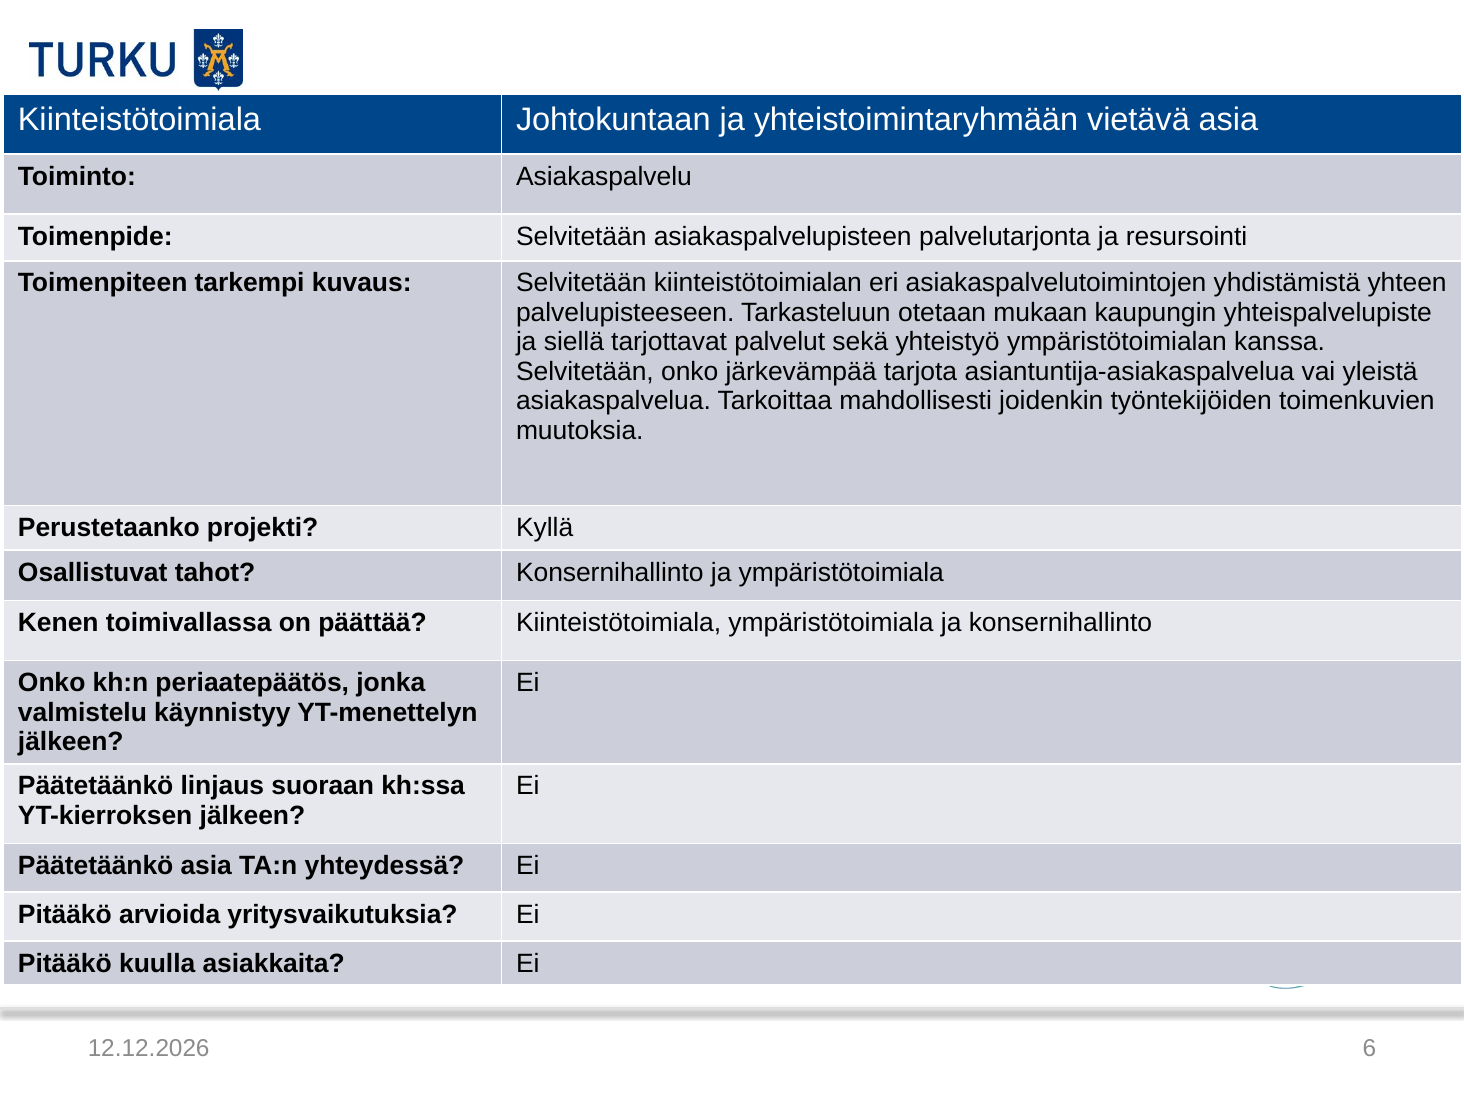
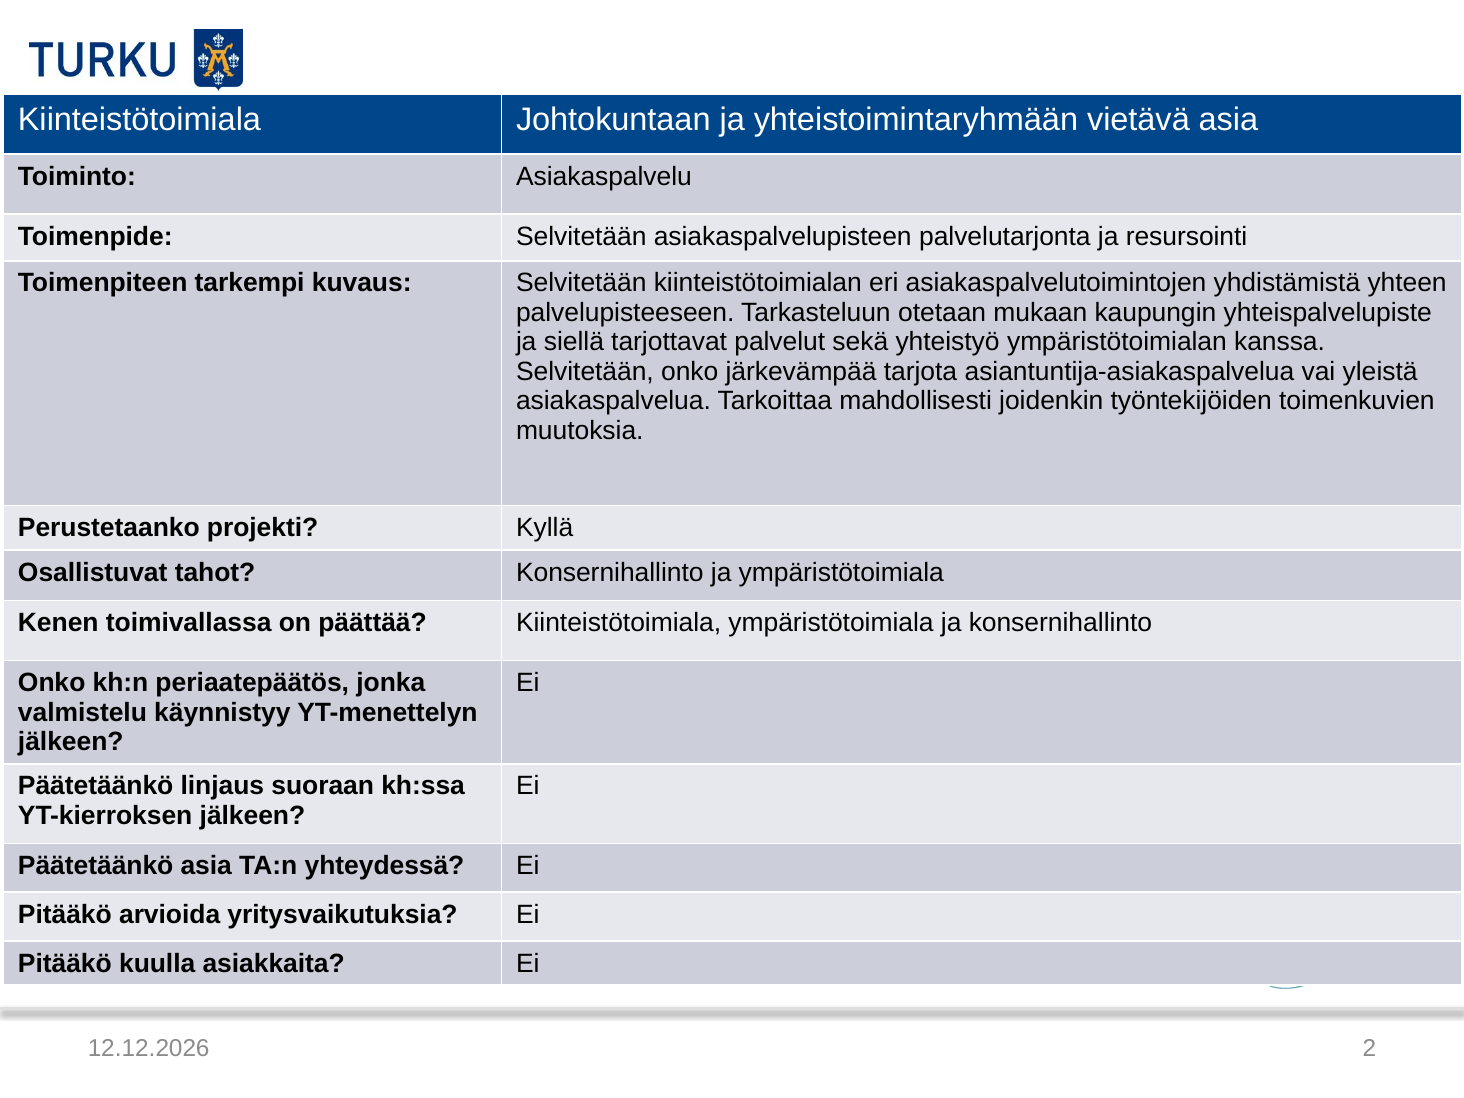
6: 6 -> 2 (1370, 1049)
